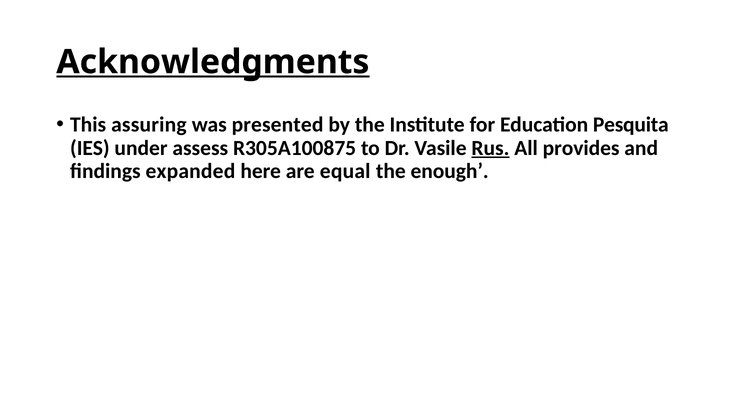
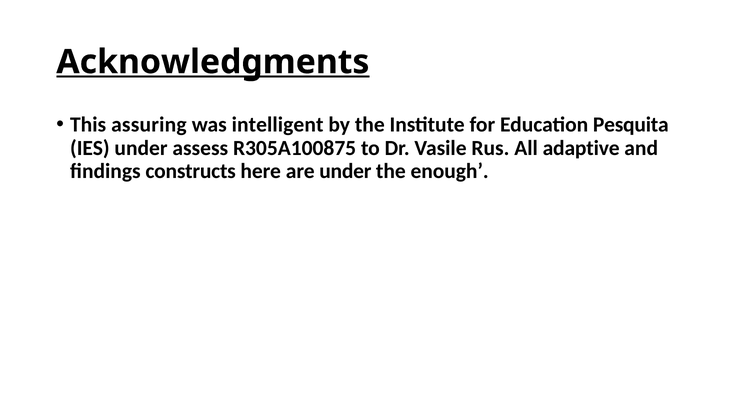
presented: presented -> intelligent (278, 125)
Rus underline: present -> none (490, 148)
provides: provides -> adaptive (581, 148)
expanded: expanded -> constructs (191, 171)
are equal: equal -> under (345, 171)
